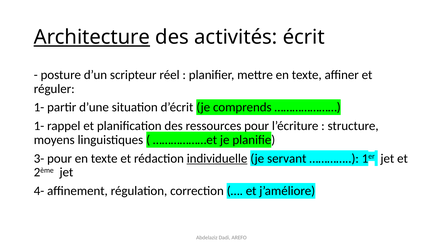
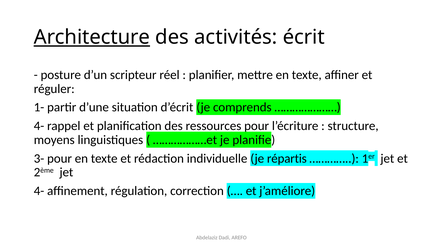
1-: 1- -> 4- (39, 126)
individuelle underline: present -> none (217, 159)
servant: servant -> répartis (287, 159)
